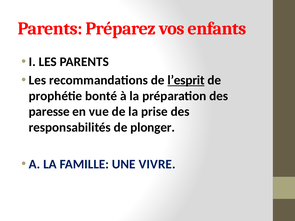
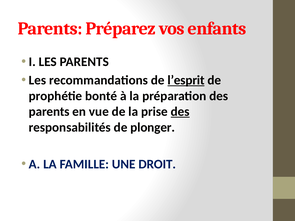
paresse: paresse -> parents (49, 112)
des underline: none -> present (180, 112)
VIVRE: VIVRE -> DROIT (157, 164)
